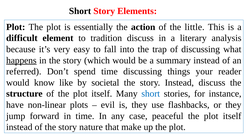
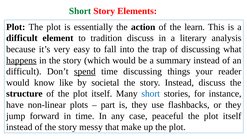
Short colour: black -> green (80, 11)
little: little -> learn (195, 27)
referred: referred -> difficult (24, 71)
spend underline: none -> present (85, 71)
evil: evil -> part (108, 105)
nature: nature -> messy (91, 127)
